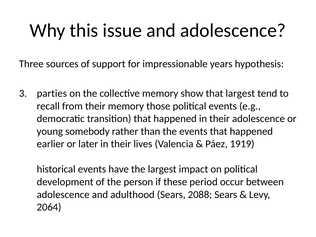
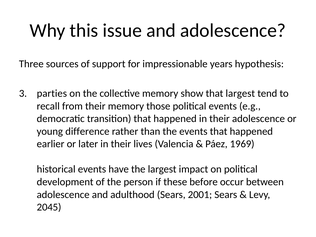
somebody: somebody -> difference (87, 131)
1919: 1919 -> 1969 (242, 144)
period: period -> before (204, 182)
2088: 2088 -> 2001 (200, 195)
2064: 2064 -> 2045 (49, 207)
